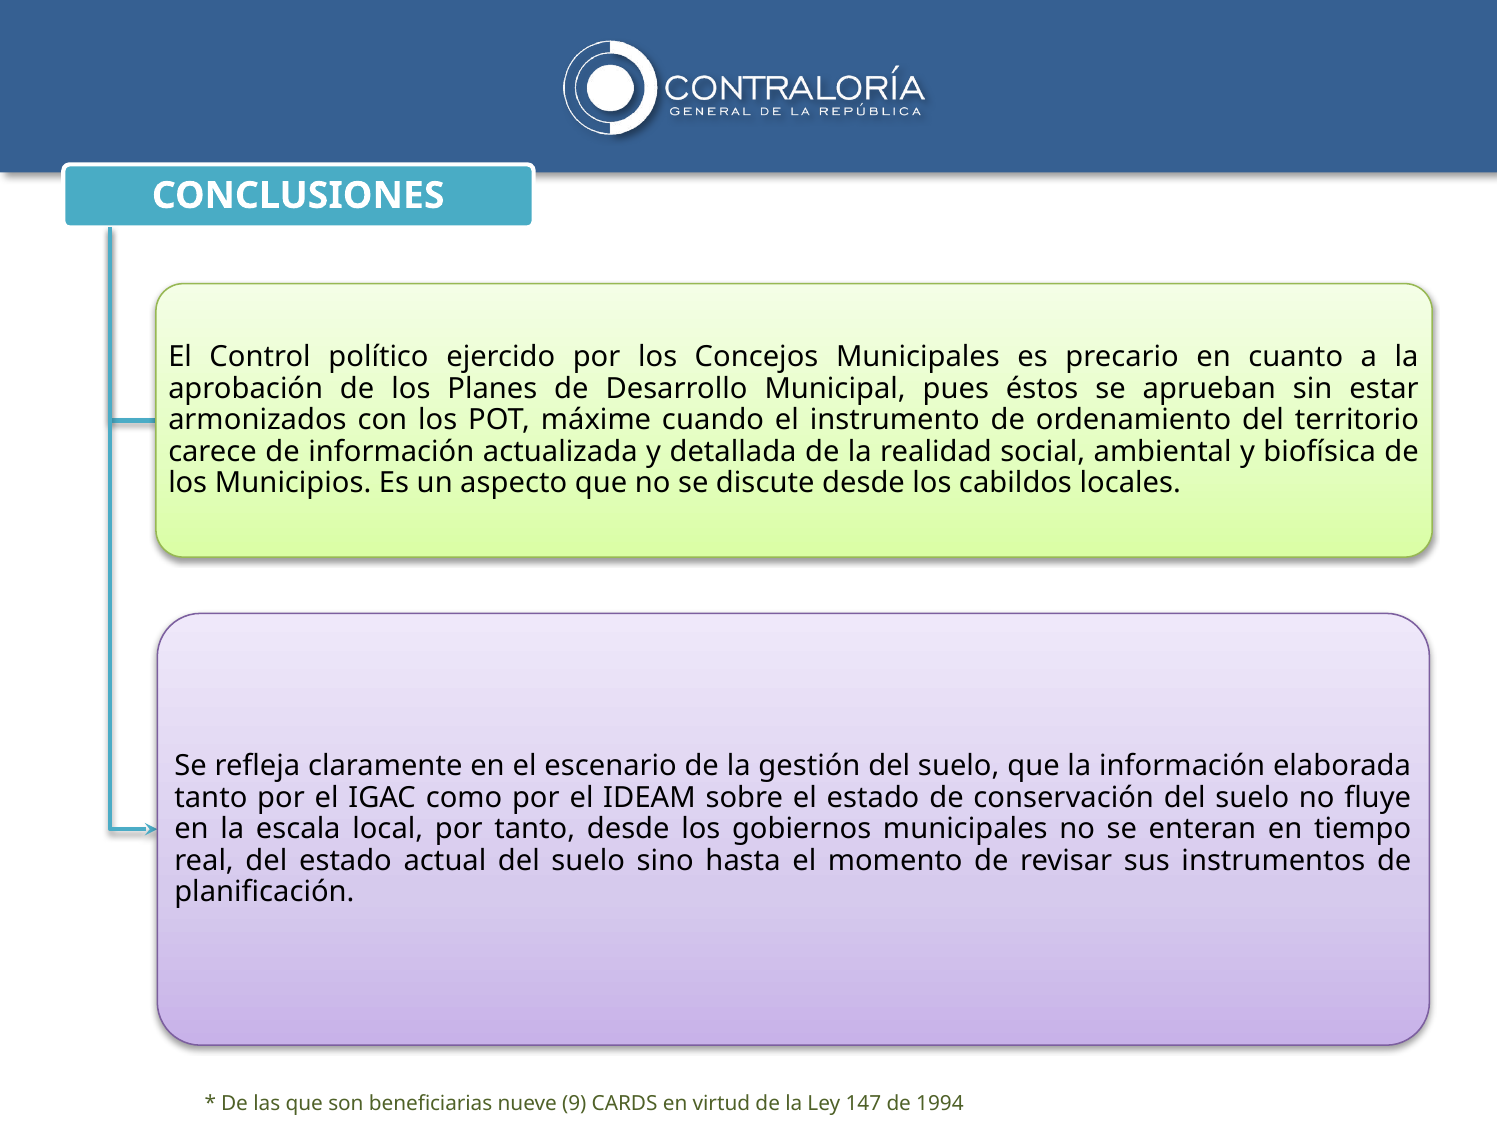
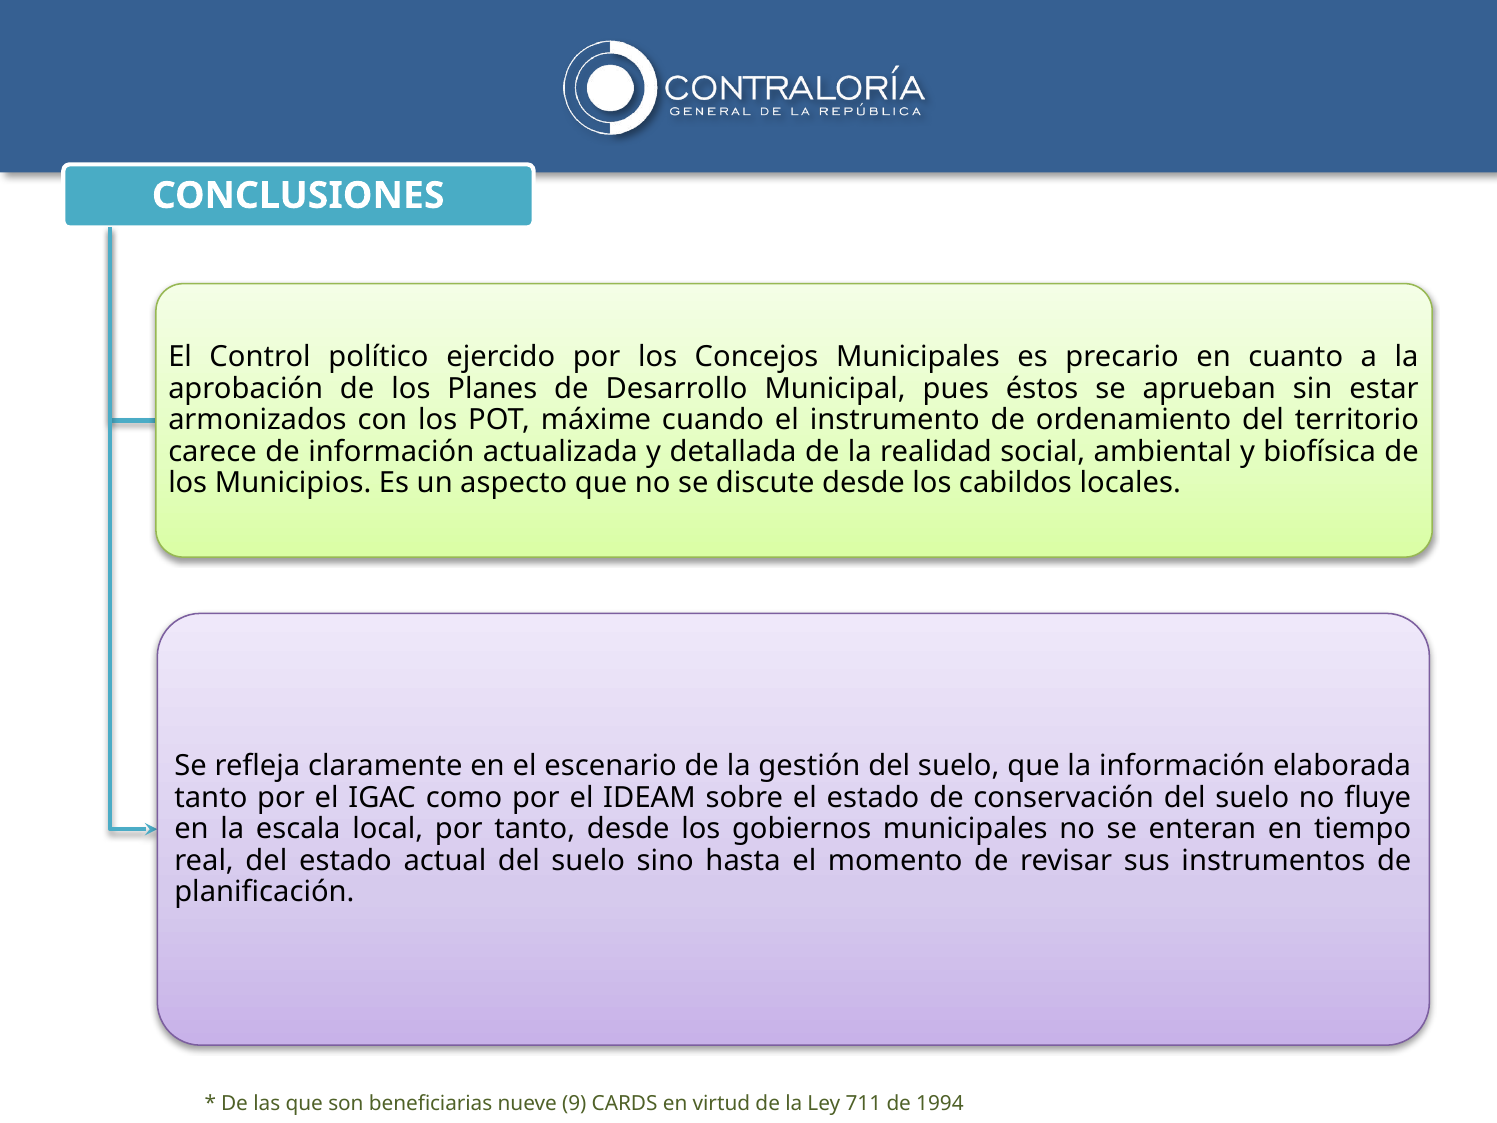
147: 147 -> 711 (863, 1104)
